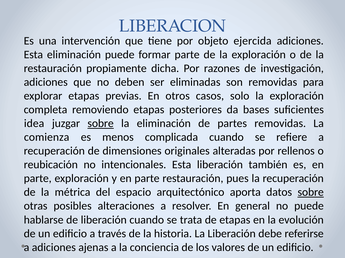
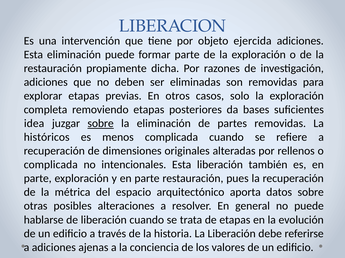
comienza: comienza -> históricos (47, 138)
reubicación: reubicación -> complicada (51, 165)
sobre underline: present -> none (311, 193)
